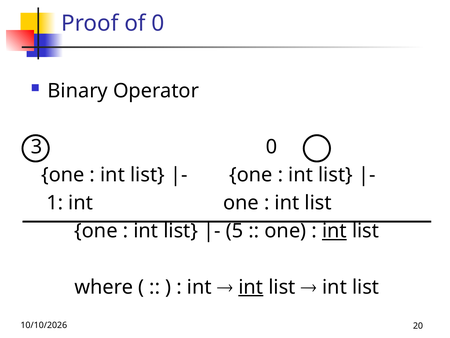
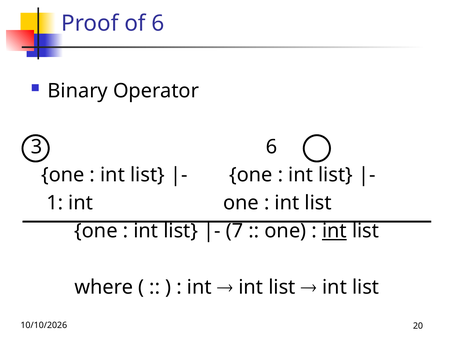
of 0: 0 -> 6 (158, 23)
0: 0 -> 6 (272, 147)
5: 5 -> 7 (235, 231)
int underline: present -> none (251, 287)
